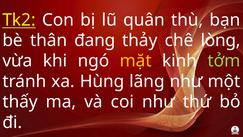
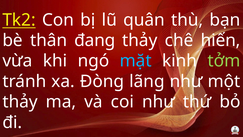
lòng: lòng -> hiến (221, 40)
mặt colour: yellow -> light blue (136, 61)
Hùng: Hùng -> Đòng (102, 81)
thấy: thấy -> thảy (20, 102)
